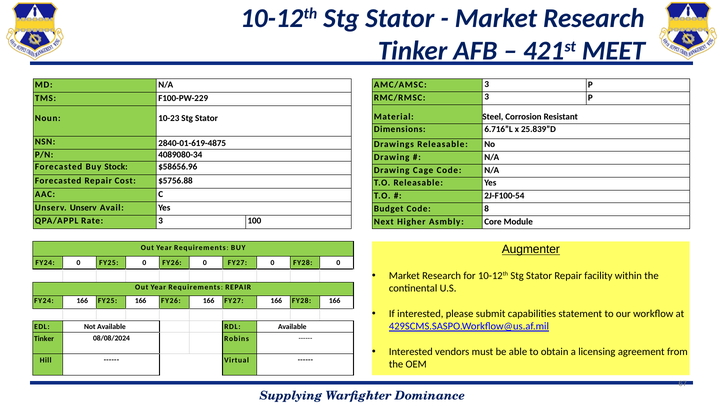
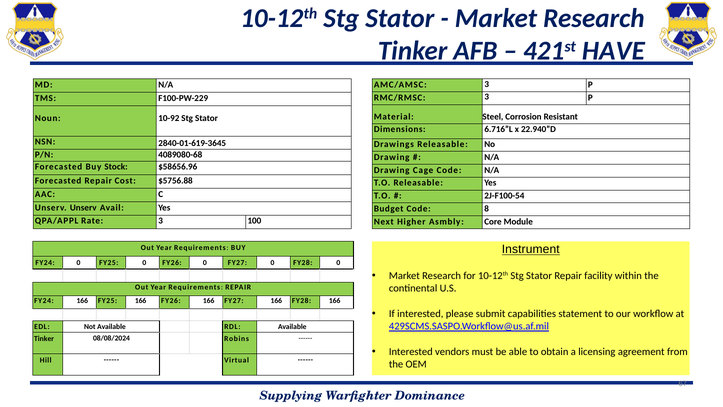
MEET: MEET -> HAVE (613, 51)
10-23: 10-23 -> 10-92 (169, 118)
25.839”D: 25.839”D -> 22.940”D (538, 129)
2840-01-619-4875: 2840-01-619-4875 -> 2840-01-619-3645 (192, 143)
4089080-34: 4089080-34 -> 4089080-68 (180, 155)
Augmenter: Augmenter -> Instrument (531, 249)
